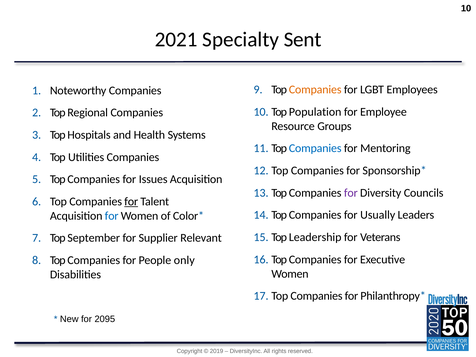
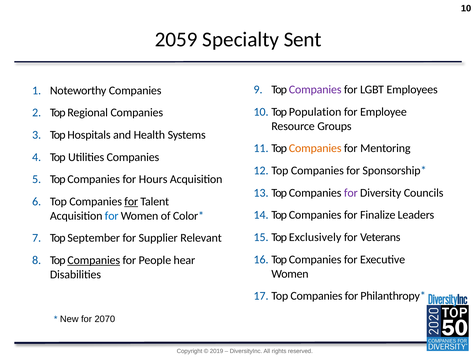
2021: 2021 -> 2059 (176, 40)
Companies colour: orange -> purple (315, 90)
Companies colour: blue -> orange (315, 148)
Issues: Issues -> Hours (153, 179)
Usually: Usually -> Finalize (378, 215)
Leadership: Leadership -> Exclusively (315, 237)
Companies underline: none -> present (94, 260)
only: only -> hear (184, 260)
2095: 2095 -> 2070 (105, 319)
